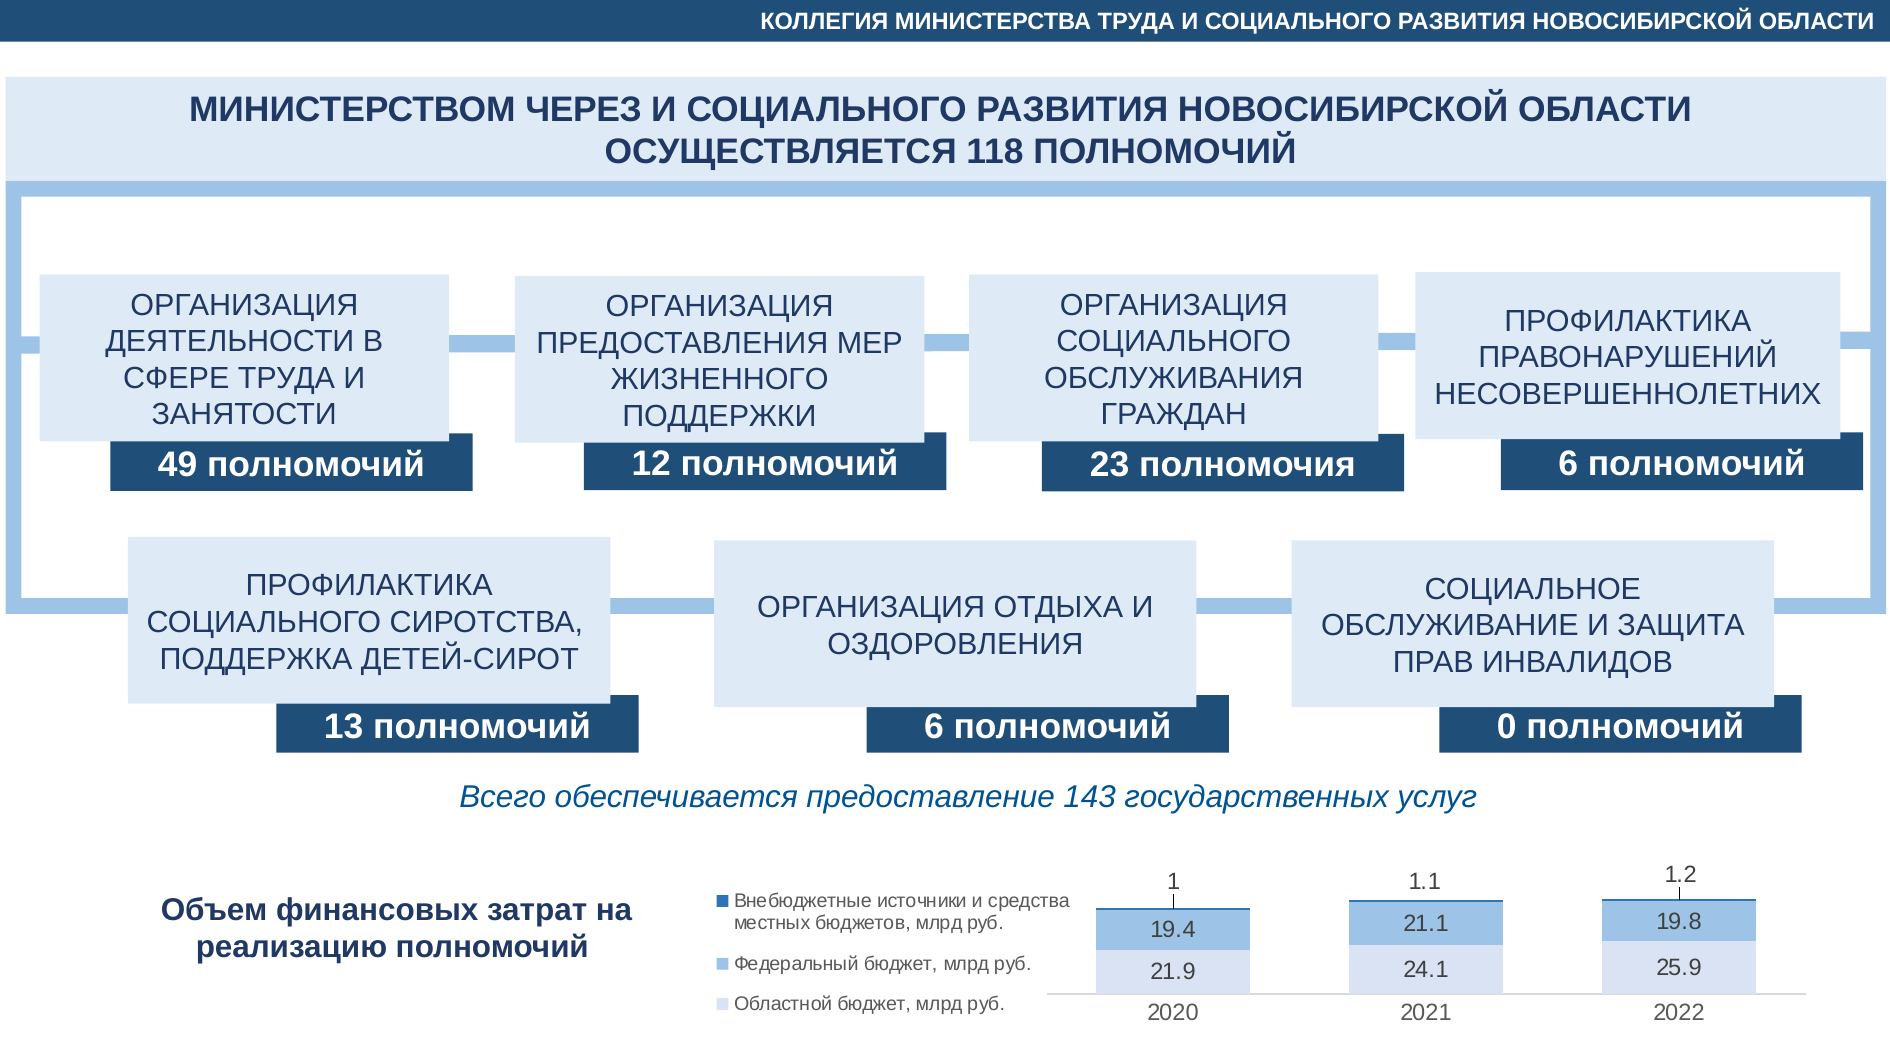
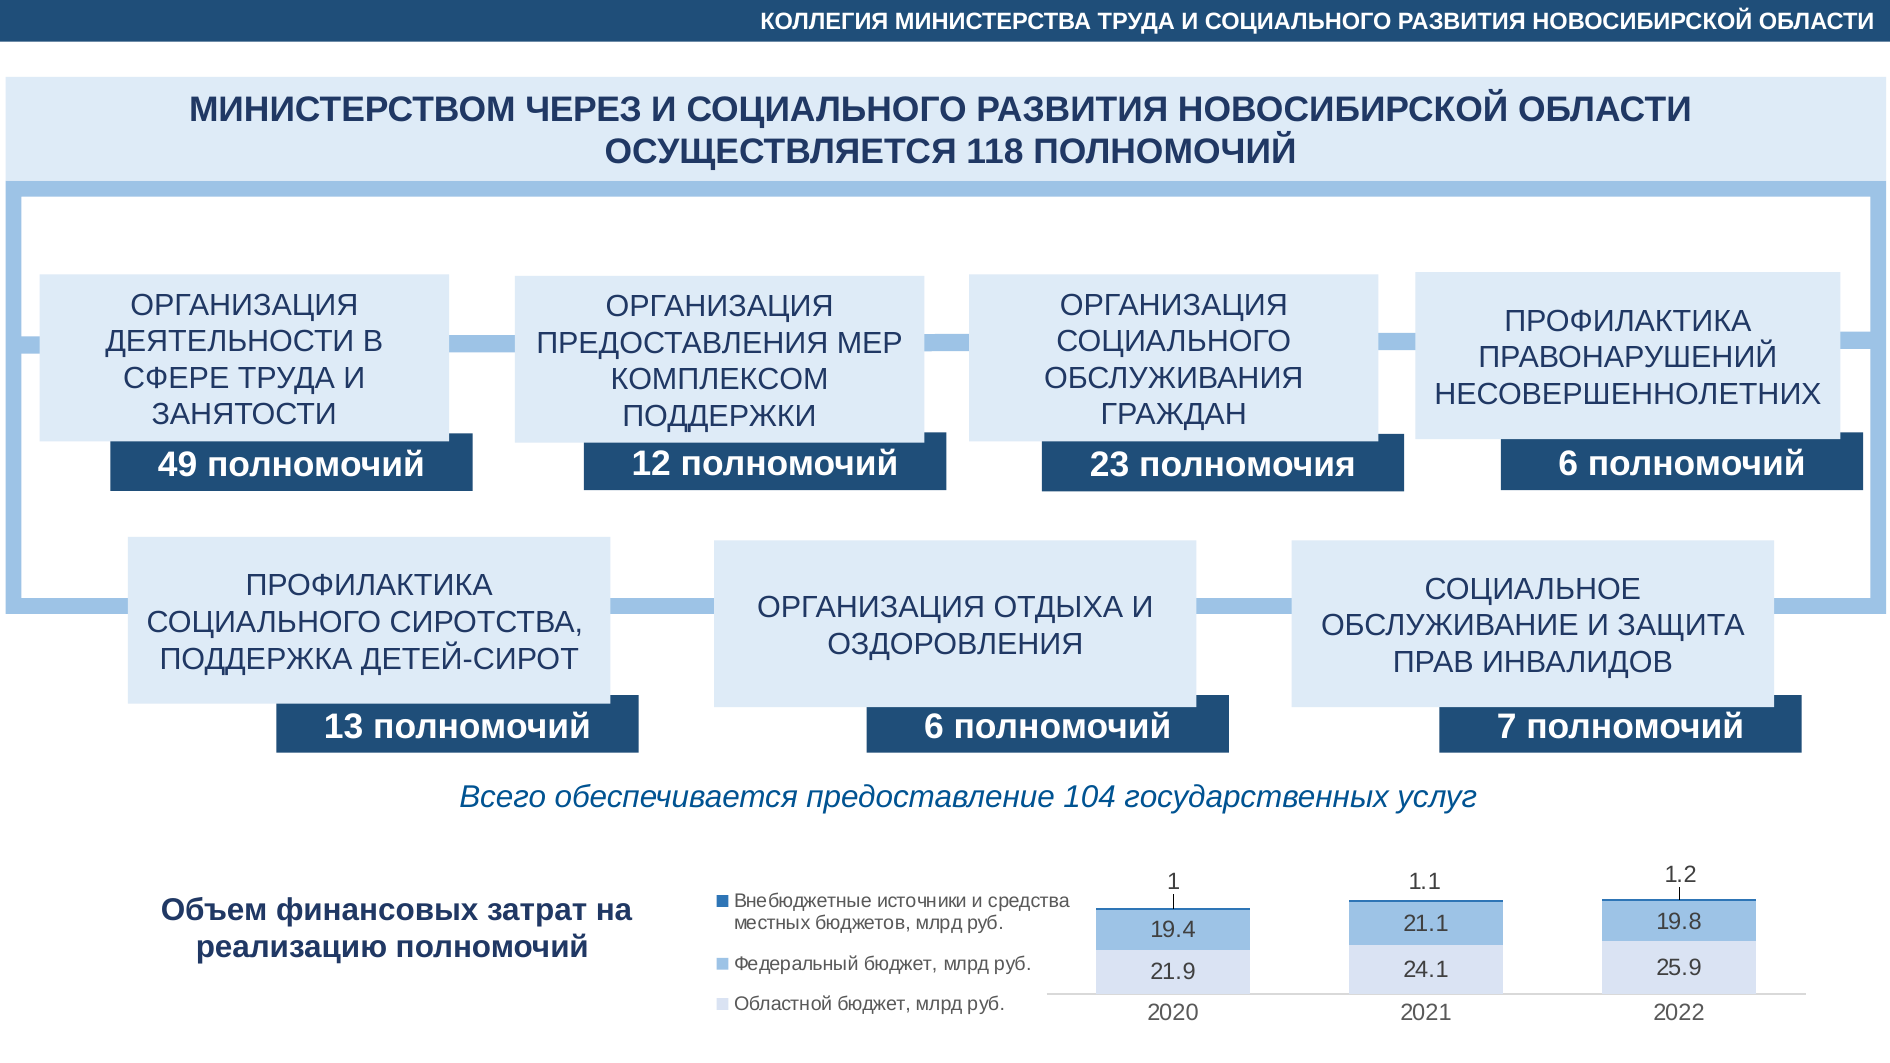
ЖИЗНЕННОГО: ЖИЗНЕННОГО -> КОМПЛЕКСОМ (720, 380)
0: 0 -> 7 (1507, 727)
143: 143 -> 104 (1090, 797)
